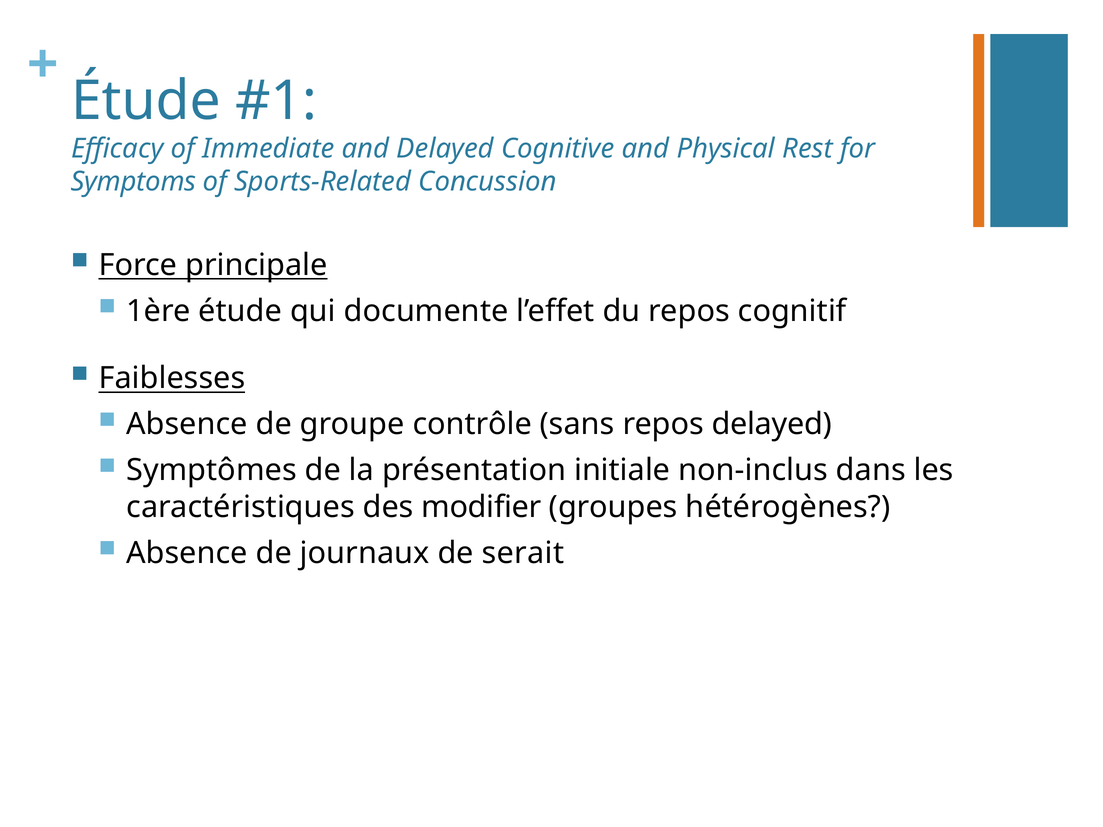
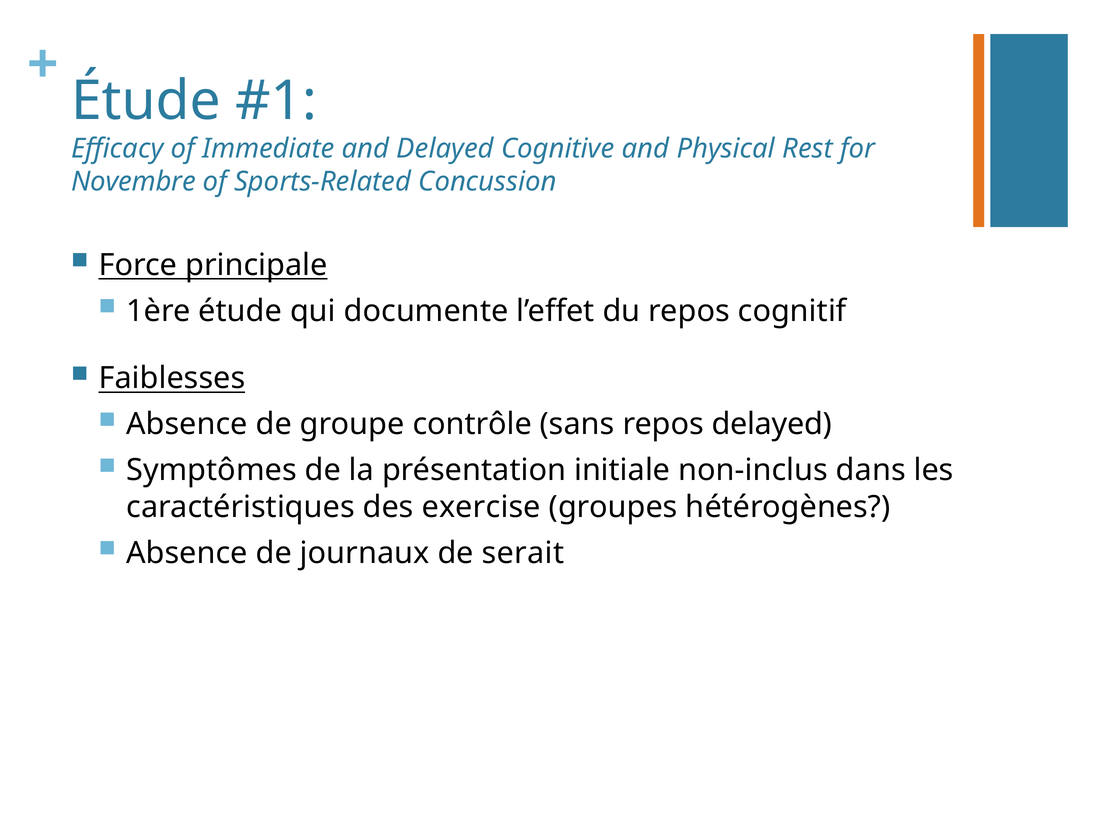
Symptoms: Symptoms -> Novembre (133, 182)
modifier: modifier -> exercise (481, 507)
